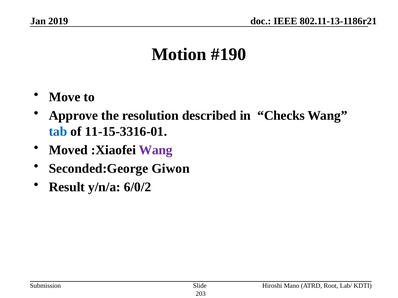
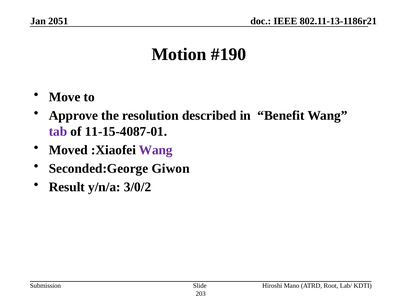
2019: 2019 -> 2051 (58, 21)
Checks: Checks -> Benefit (281, 116)
tab colour: blue -> purple (58, 132)
11-15-3316-01: 11-15-3316-01 -> 11-15-4087-01 (126, 132)
6/0/2: 6/0/2 -> 3/0/2 (138, 187)
